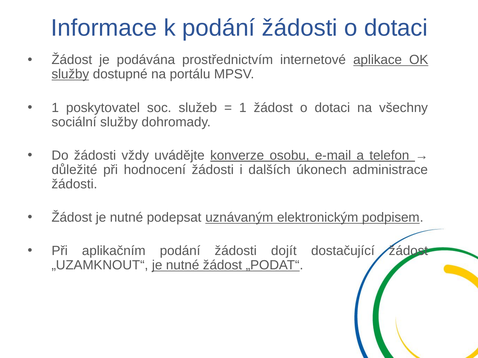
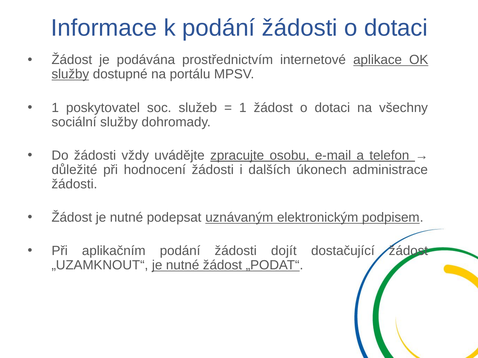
konverze: konverze -> zpracujte (237, 156)
